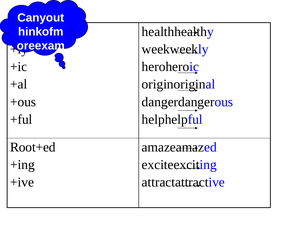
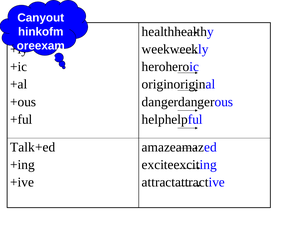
Root+ed: Root+ed -> Talk+ed (33, 147)
